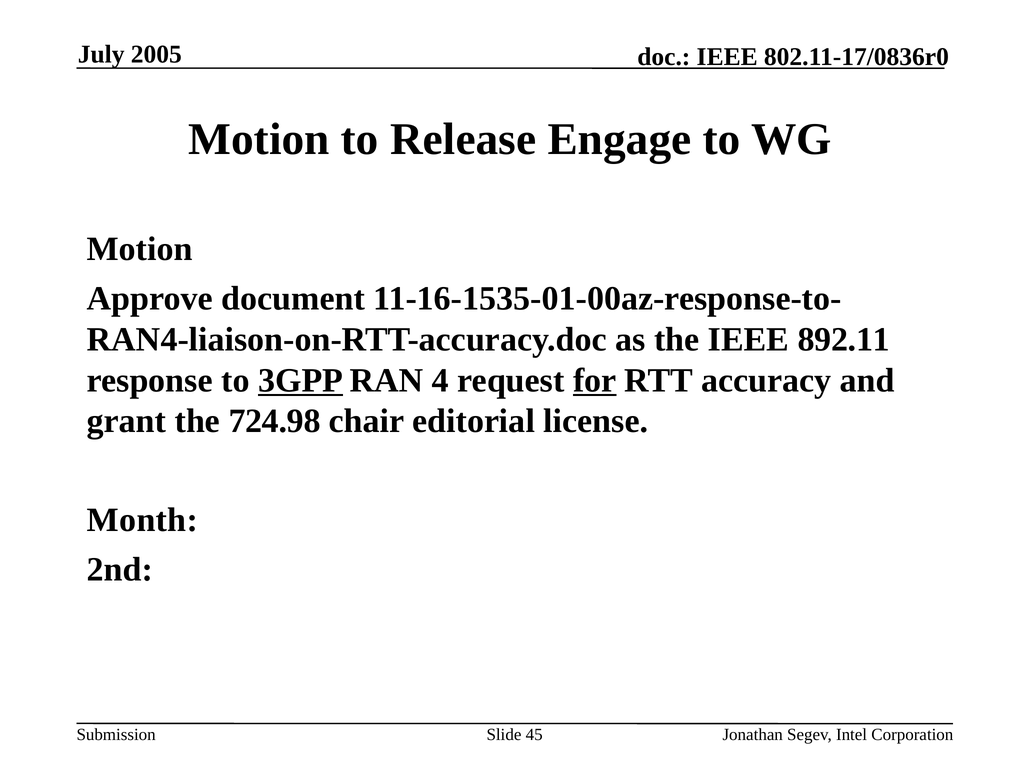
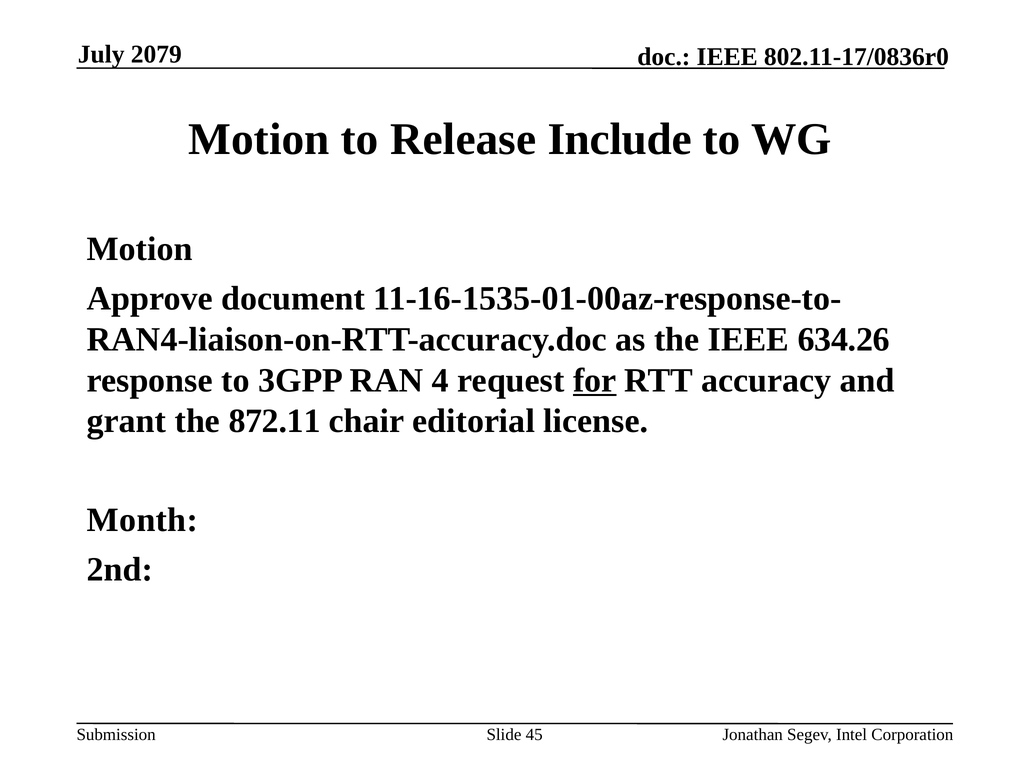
2005: 2005 -> 2079 (156, 54)
Engage: Engage -> Include (620, 139)
892.11: 892.11 -> 634.26 (844, 339)
3GPP underline: present -> none (301, 380)
724.98: 724.98 -> 872.11 (275, 421)
